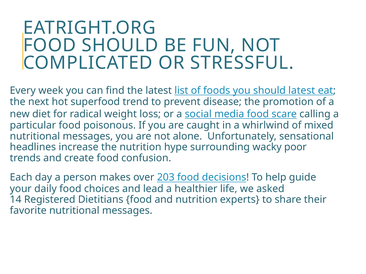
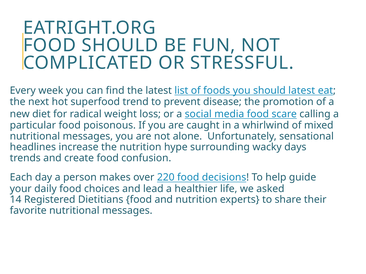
poor: poor -> days (295, 147)
203: 203 -> 220 (166, 178)
